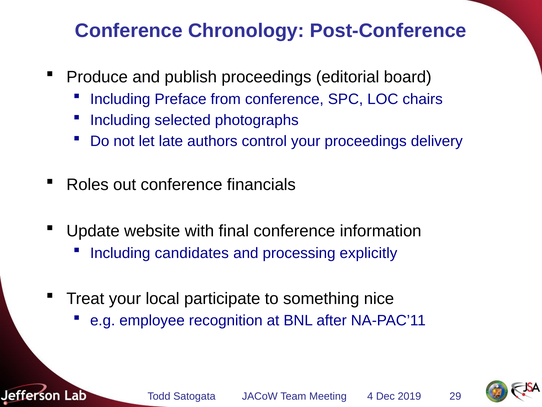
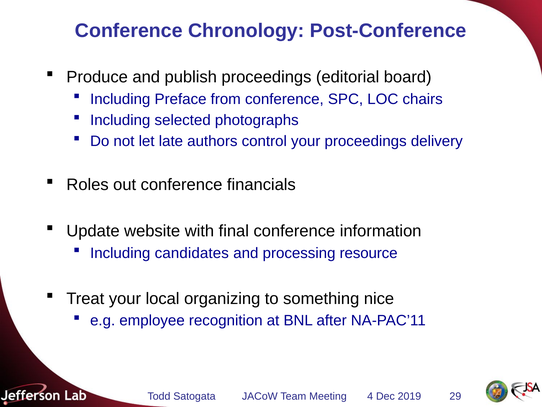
explicitly: explicitly -> resource (369, 253)
participate: participate -> organizing (222, 298)
